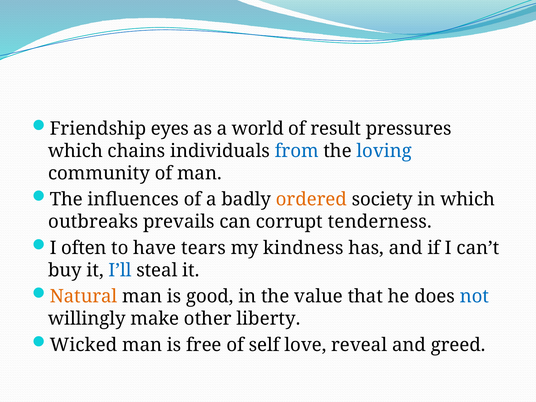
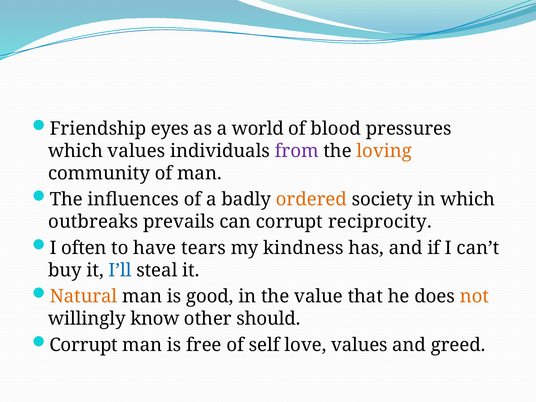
result: result -> blood (336, 129)
which chains: chains -> values (136, 151)
from colour: blue -> purple (297, 151)
loving colour: blue -> orange (384, 151)
tenderness: tenderness -> reciprocity (380, 222)
not colour: blue -> orange (474, 296)
make: make -> know (155, 319)
liberty: liberty -> should (268, 319)
Wicked: Wicked -> Corrupt (84, 345)
love reveal: reveal -> values (359, 345)
